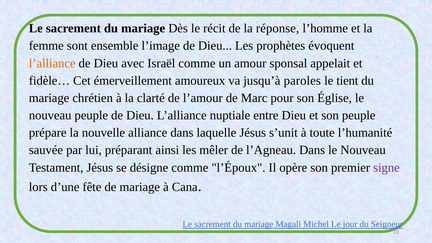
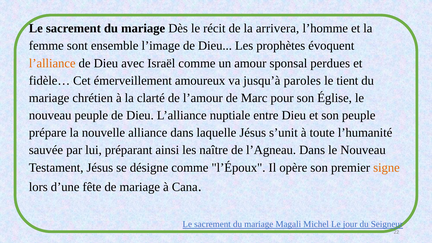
réponse: réponse -> arrivera (278, 28)
appelait: appelait -> perdues (330, 63)
mêler: mêler -> naître (214, 150)
signe colour: purple -> orange (386, 168)
